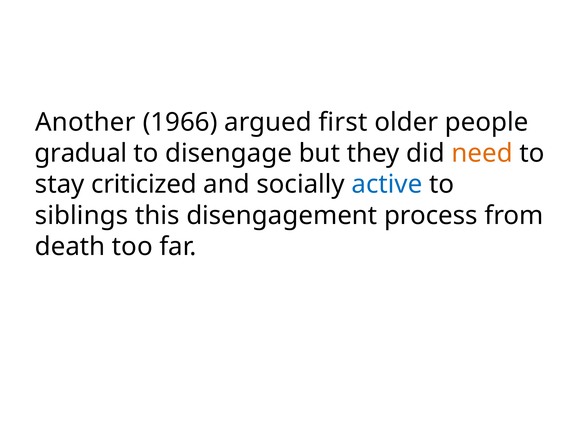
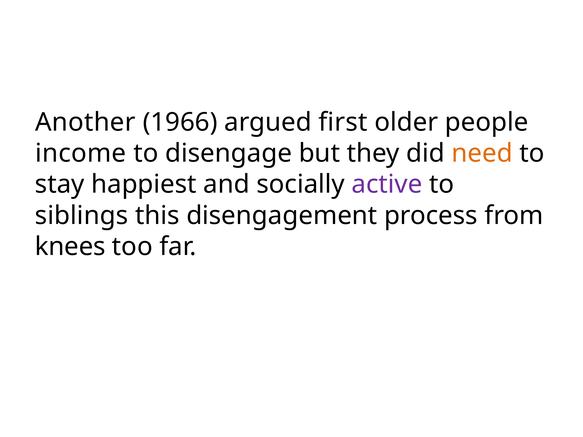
gradual: gradual -> income (81, 153)
criticized: criticized -> happiest (144, 185)
active colour: blue -> purple (387, 185)
death: death -> knees (70, 247)
